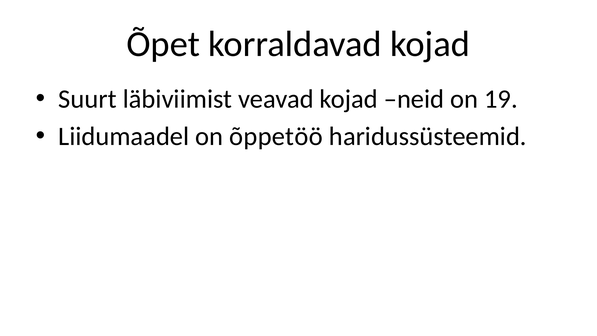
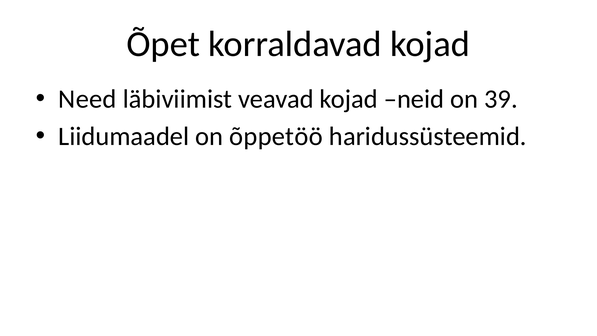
Suurt: Suurt -> Need (87, 99)
19: 19 -> 39 (501, 99)
